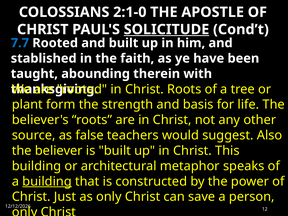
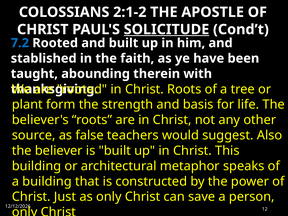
2:1-0: 2:1-0 -> 2:1-2 (130, 12)
7.7: 7.7 -> 7.2 (20, 43)
building underline: present -> none (47, 181)
